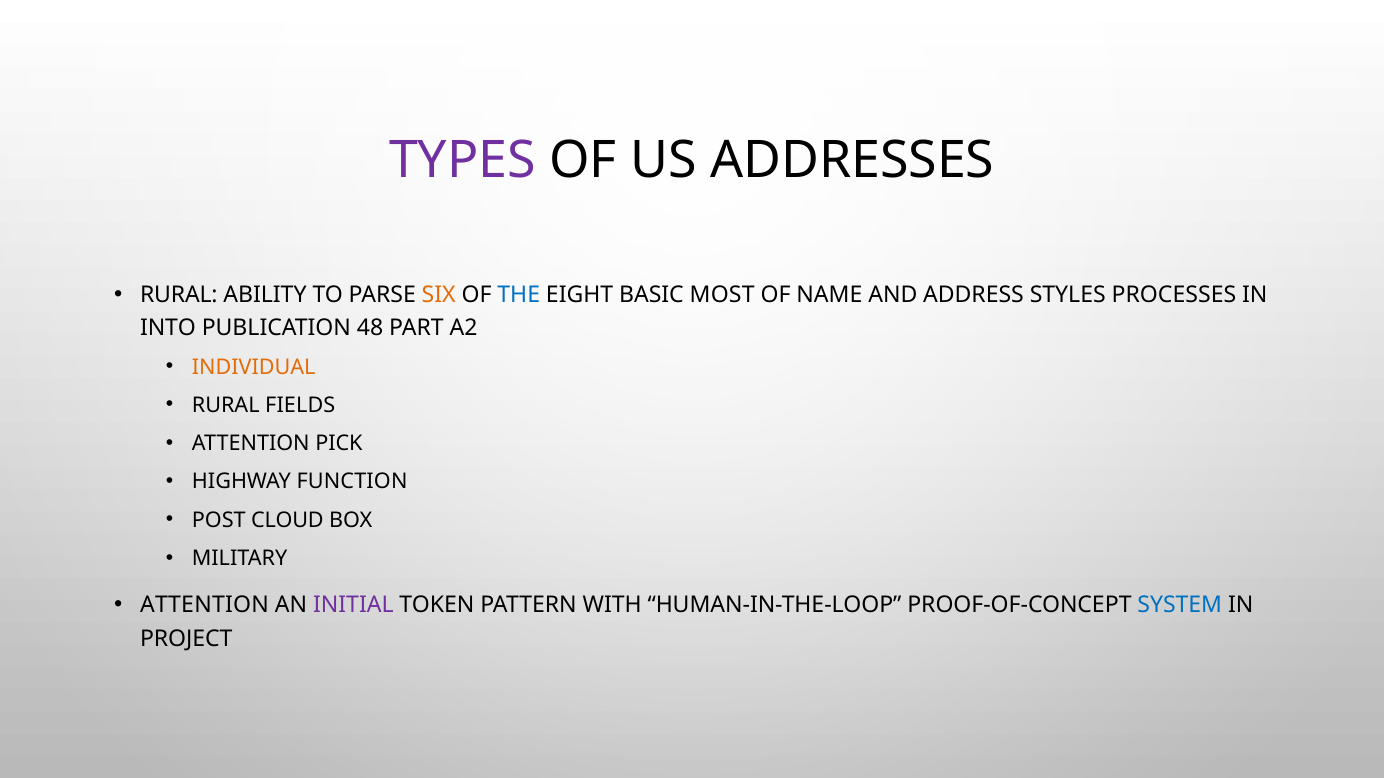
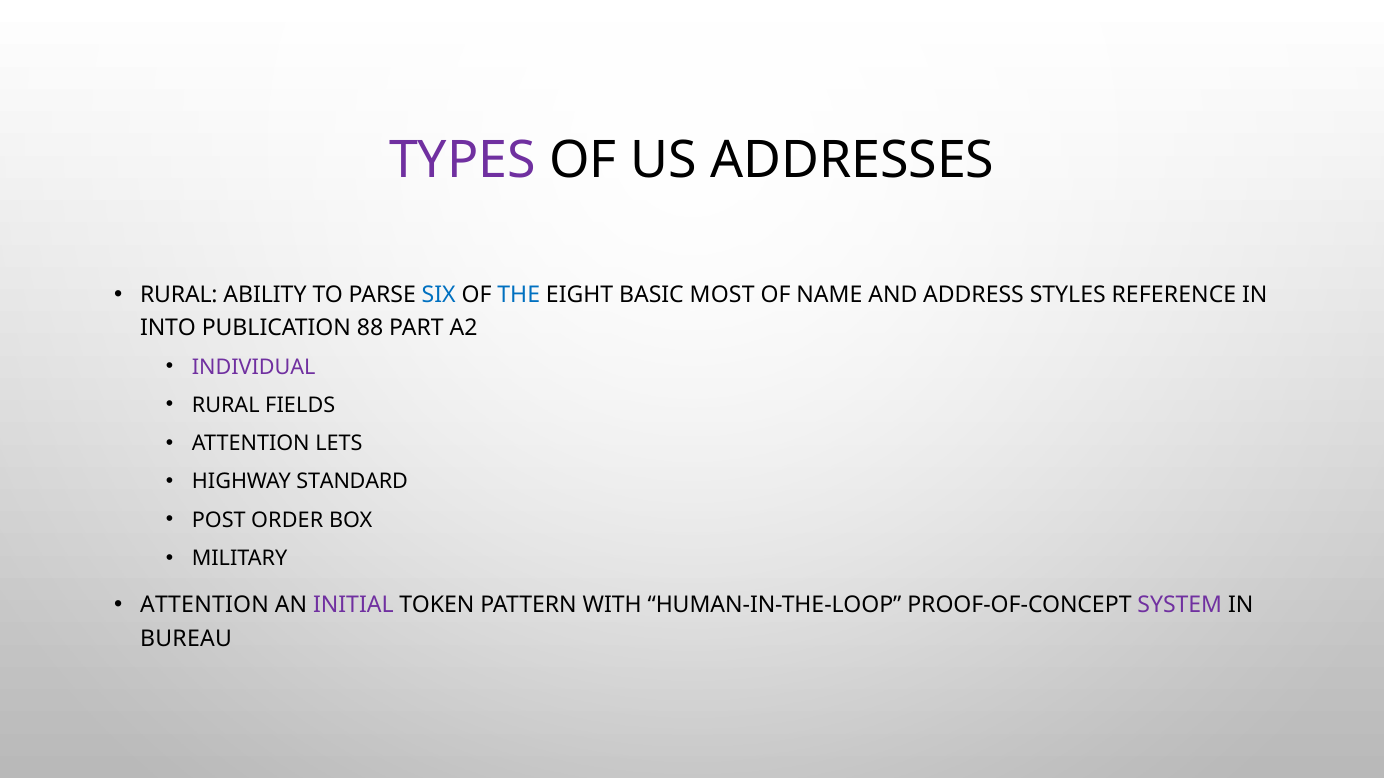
SIX colour: orange -> blue (439, 295)
PROCESSES: PROCESSES -> REFERENCE (1174, 295)
48: 48 -> 88 (370, 328)
INDIVIDUAL colour: orange -> purple (254, 367)
PICK: PICK -> LETS (339, 444)
FUNCTION: FUNCTION -> STANDARD (352, 482)
CLOUD: CLOUD -> ORDER (287, 520)
SYSTEM colour: blue -> purple (1180, 606)
PROJECT: PROJECT -> BUREAU (186, 639)
